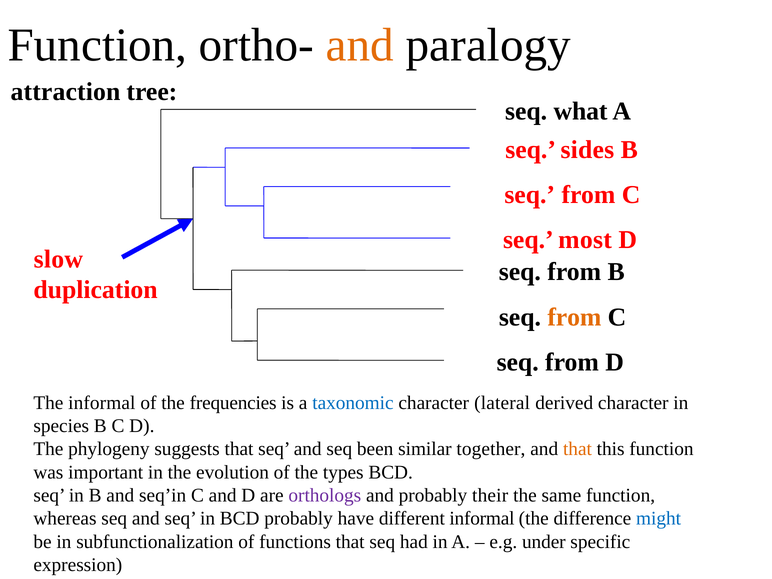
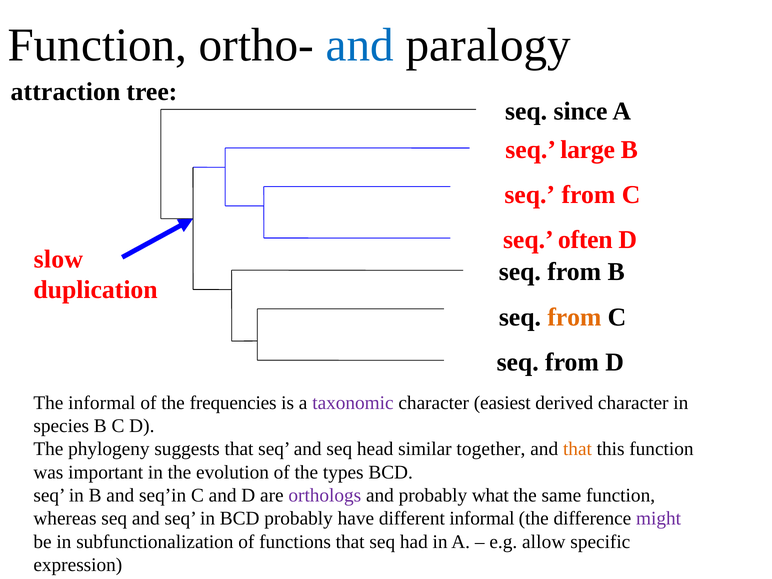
and colour: orange -> blue (360, 45)
what: what -> since (581, 111)
sides: sides -> large (588, 150)
most: most -> often (585, 240)
taxonomic colour: blue -> purple (353, 403)
lateral: lateral -> easiest (502, 403)
been: been -> head (375, 449)
their: their -> what (490, 495)
might colour: blue -> purple (659, 519)
under: under -> allow (544, 542)
